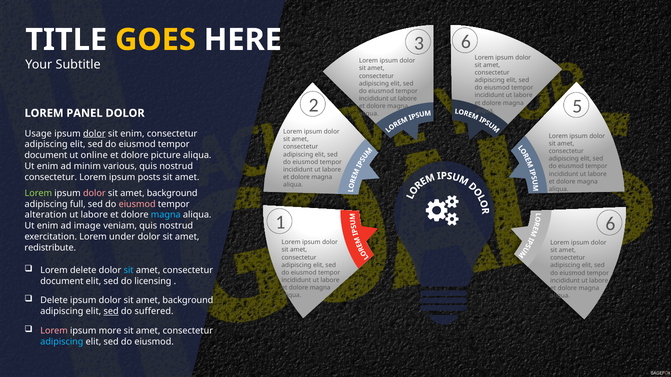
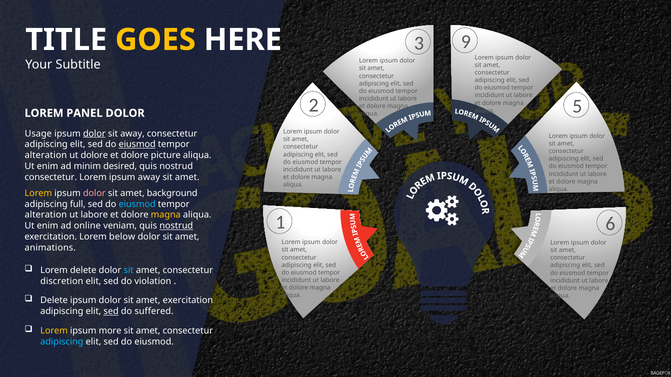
6: 6 -> 9 (466, 42)
sit enim: enim -> away (132, 134)
eiusmod underline: none -> present (137, 145)
document: document -> alteration (46, 156)
ut online: online -> dolore (94, 156)
various: various -> desired (120, 166)
ipsum posts: posts -> away (149, 177)
Lorem colour: light green -> yellow (38, 193)
eiusmod colour: pink -> light blue (137, 204)
magna colour: light blue -> yellow (166, 215)
image: image -> online (87, 226)
nostrud underline: none -> present (176, 226)
under: under -> below (122, 237)
redistribute: redistribute -> animations (50, 248)
document: document -> discretion (62, 281)
licensing: licensing -> violation (153, 281)
background: background -> exercitation (188, 301)
Lorem colour: pink -> yellow (54, 331)
